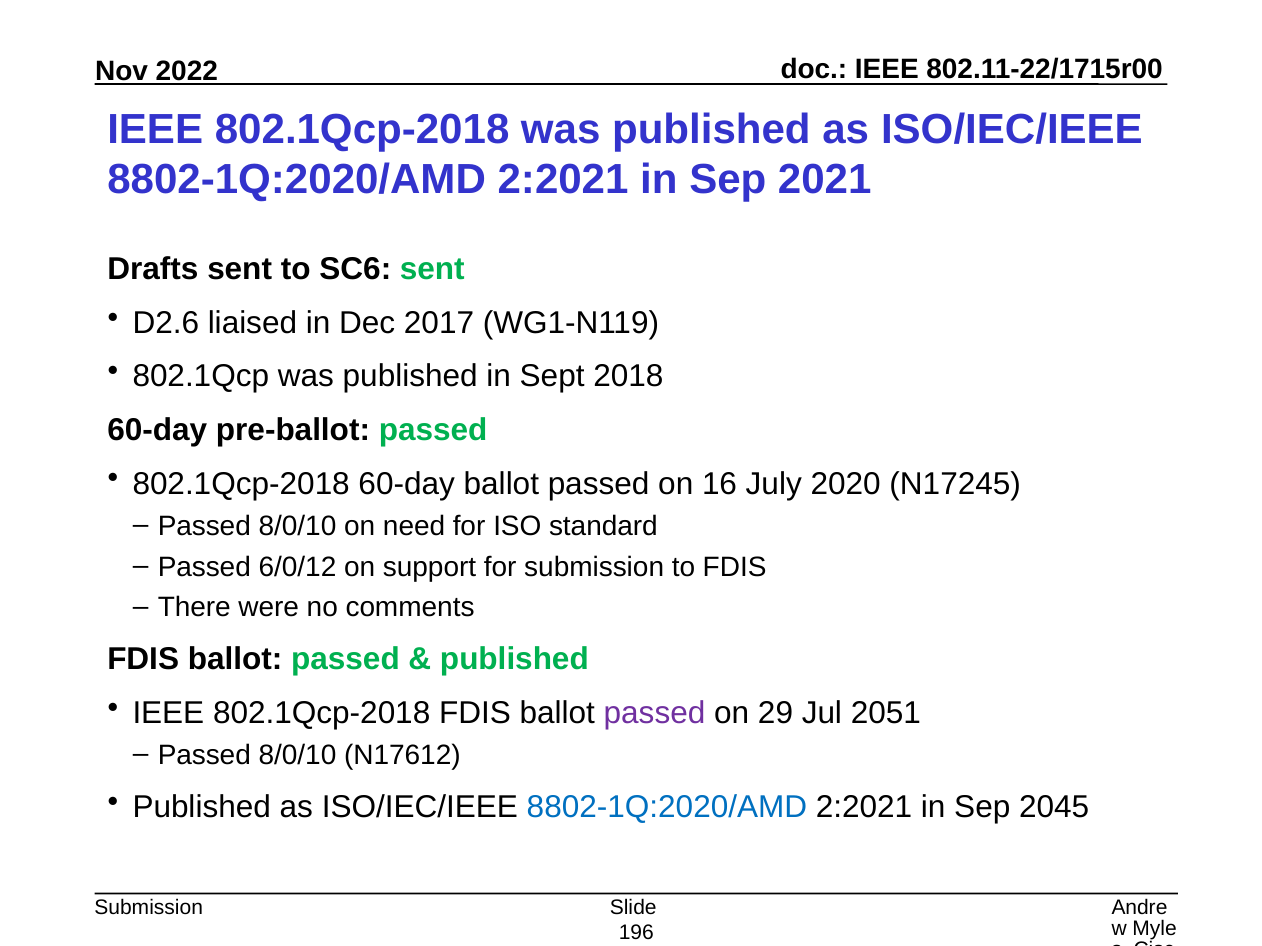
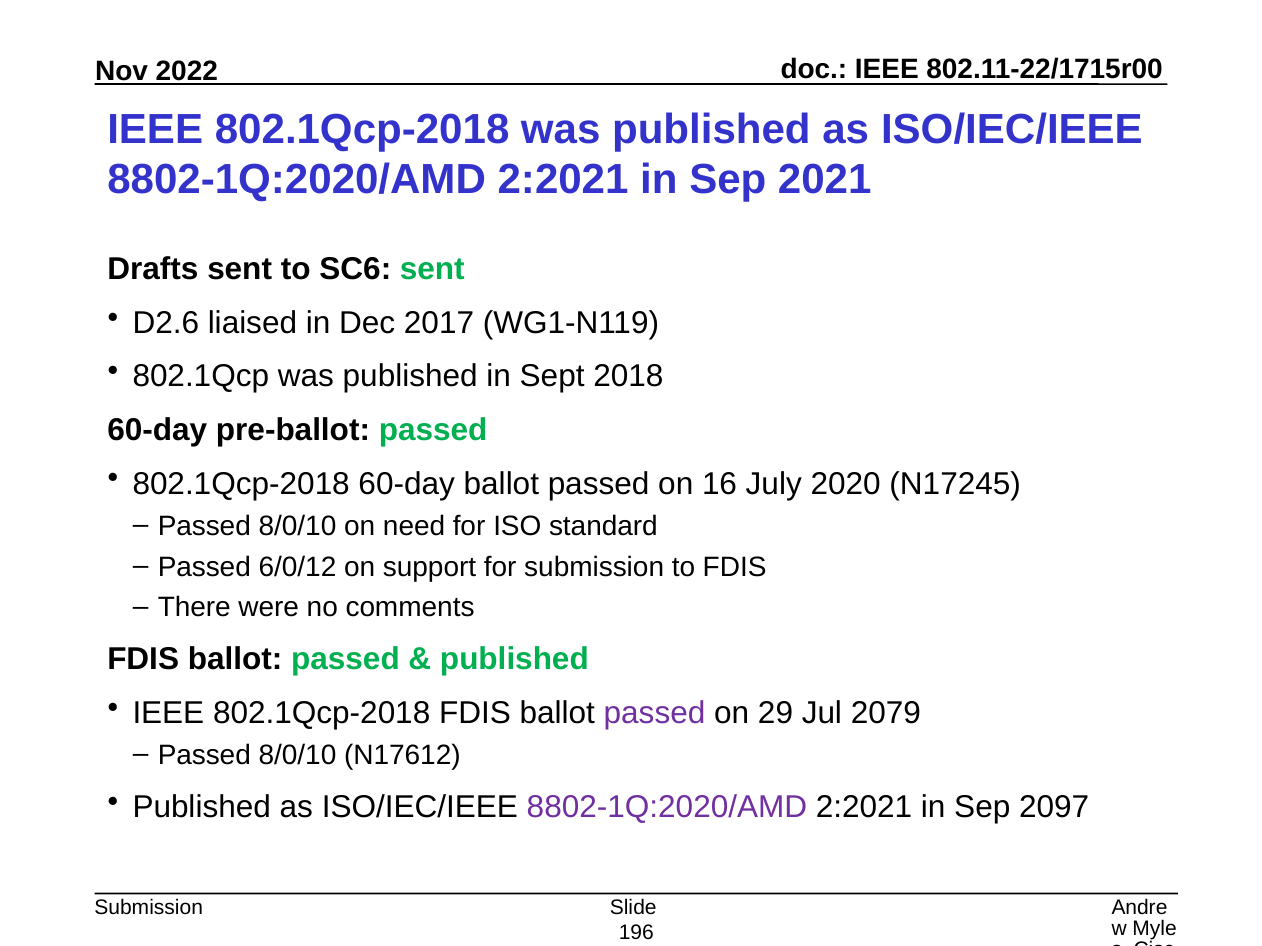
2051: 2051 -> 2079 (886, 713)
8802-1Q:2020/AMD colour: blue -> purple (667, 808)
2045: 2045 -> 2097 (1054, 808)
